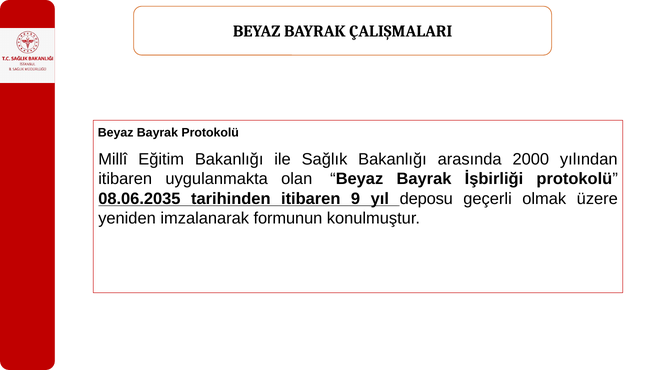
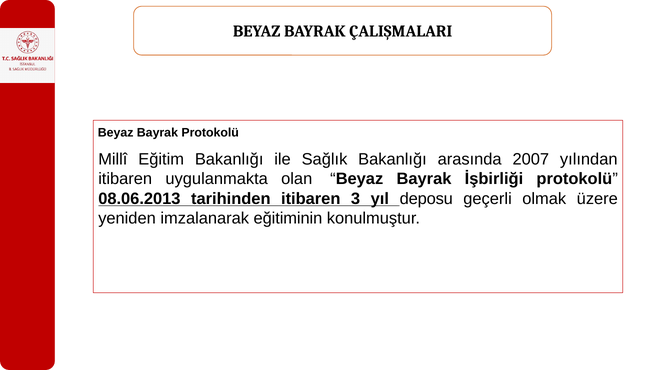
2000: 2000 -> 2007 (531, 159)
08.06.2035: 08.06.2035 -> 08.06.2013 (139, 199)
9: 9 -> 3 (356, 199)
formunun: formunun -> eğitiminin (288, 218)
